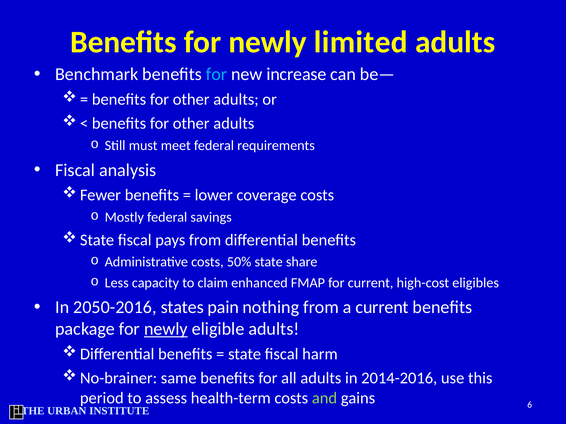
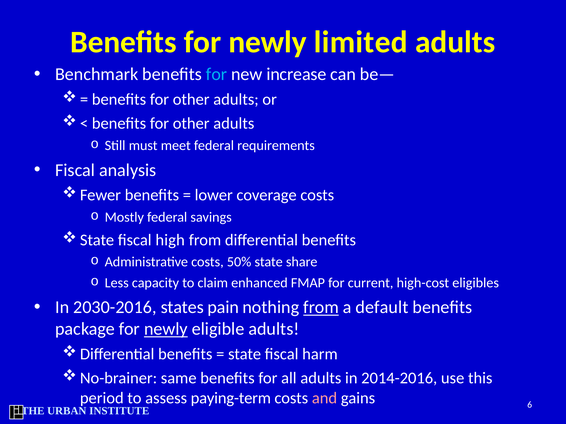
pays: pays -> high (170, 240)
2050-2016: 2050-2016 -> 2030-2016 (115, 308)
from underline: none -> present (321, 308)
a current: current -> default (382, 308)
health-term: health-term -> paying-term (231, 398)
and colour: light green -> pink (325, 398)
